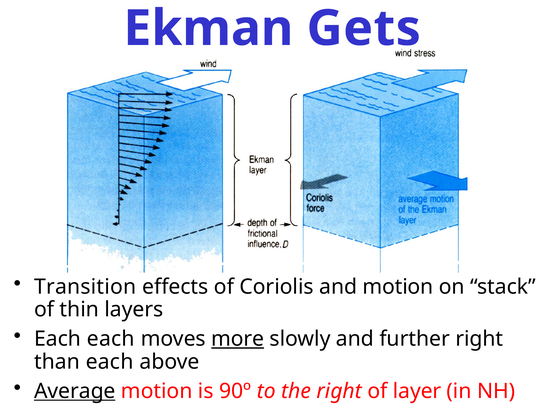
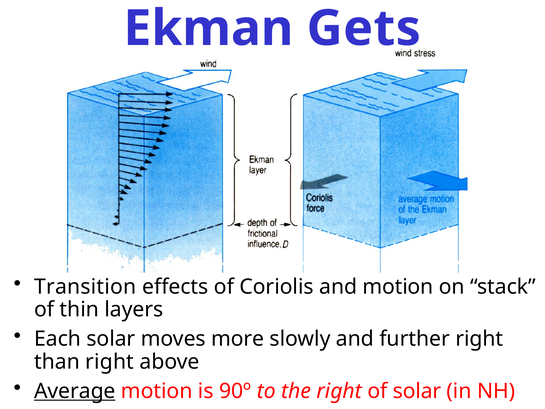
Each each: each -> solar (111, 339)
more underline: present -> none (238, 339)
than each: each -> right (110, 362)
of layer: layer -> solar (417, 391)
